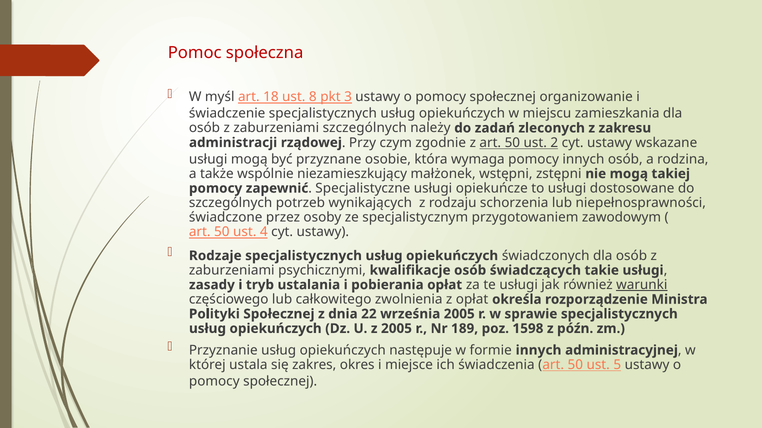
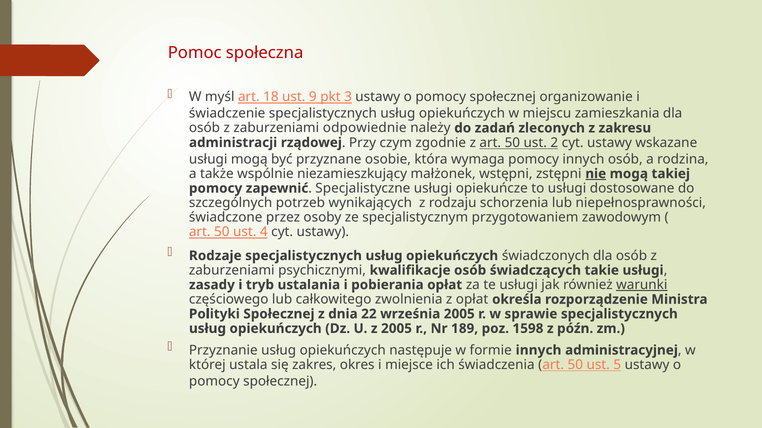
8: 8 -> 9 (313, 97)
zaburzeniami szczególnych: szczególnych -> odpowiednie (365, 128)
nie underline: none -> present (596, 174)
